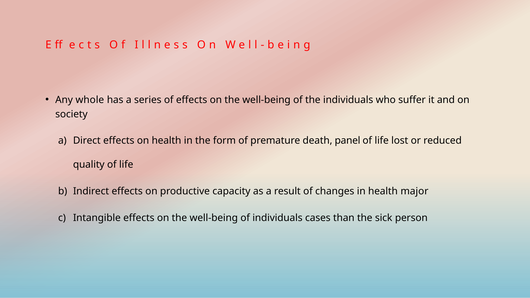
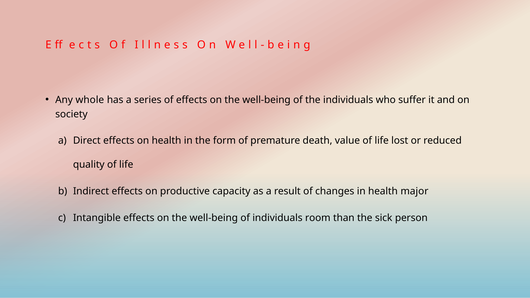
panel: panel -> value (347, 141)
cases: cases -> room (318, 218)
